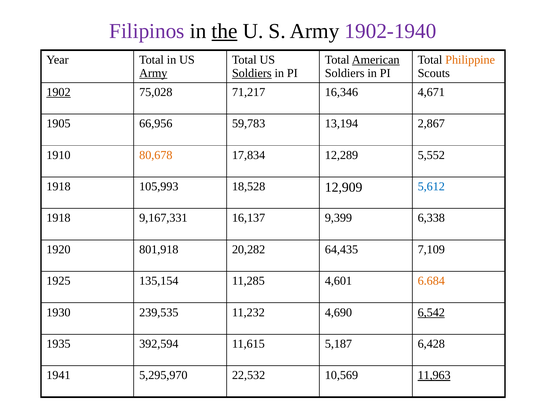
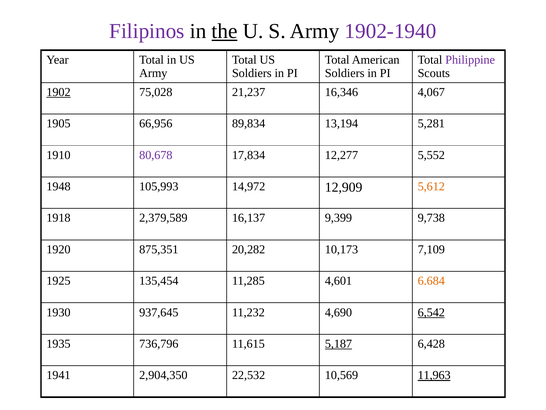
American underline: present -> none (376, 60)
Philippine colour: orange -> purple (470, 60)
Army underline: present -> none (153, 73)
Soldiers underline: present -> none (252, 73)
71,217: 71,217 -> 21,237 (249, 92)
4,671: 4,671 -> 4,067 (431, 92)
59,783: 59,783 -> 89,834 (249, 123)
2,867: 2,867 -> 5,281 (431, 123)
80,678 colour: orange -> purple (156, 155)
12,289: 12,289 -> 12,277 (342, 155)
1918: 1918 -> 1948 (58, 186)
18,528: 18,528 -> 14,972 (249, 186)
5,612 colour: blue -> orange (431, 186)
9,167,331: 9,167,331 -> 2,379,589 (163, 218)
6,338: 6,338 -> 9,738 (431, 218)
801,918: 801,918 -> 875,351 (159, 249)
64,435: 64,435 -> 10,173 (342, 249)
135,154: 135,154 -> 135,454 (159, 281)
239,535: 239,535 -> 937,645 (159, 312)
392,594: 392,594 -> 736,796 (159, 343)
5,187 underline: none -> present (338, 343)
5,295,970: 5,295,970 -> 2,904,350 (163, 375)
